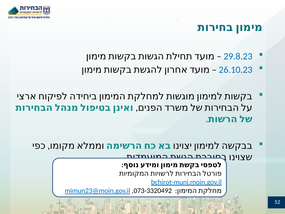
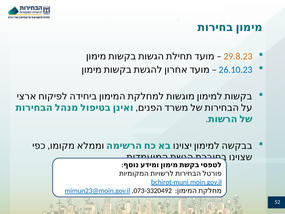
29.8.23 colour: blue -> orange (238, 56)
